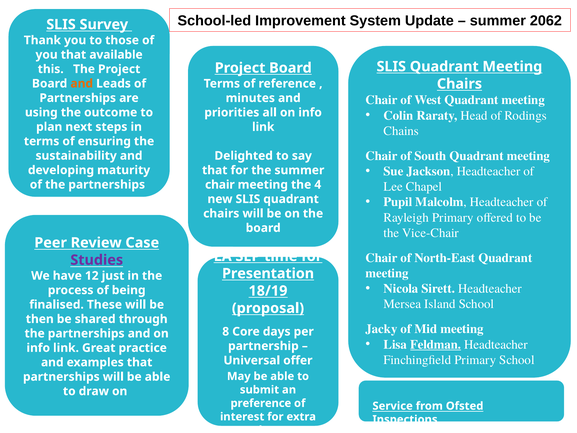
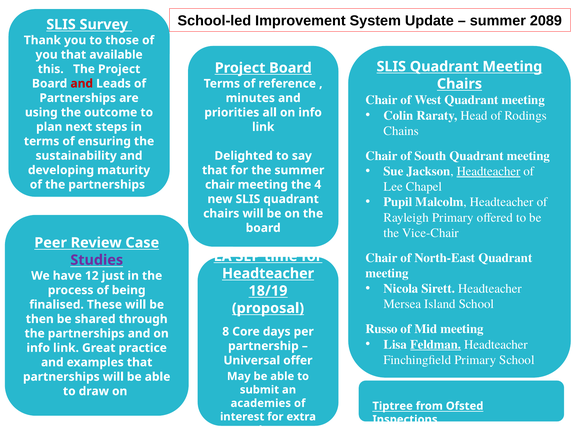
2062: 2062 -> 2089 (546, 21)
and colour: orange -> red (82, 83)
Headteacher underline: none -> present (489, 171)
Presentation: Presentation -> Headteacher (268, 273)
Jacky: Jacky -> Russo (382, 329)
preference: preference -> academies (261, 403)
Service: Service -> Tiptree (393, 406)
